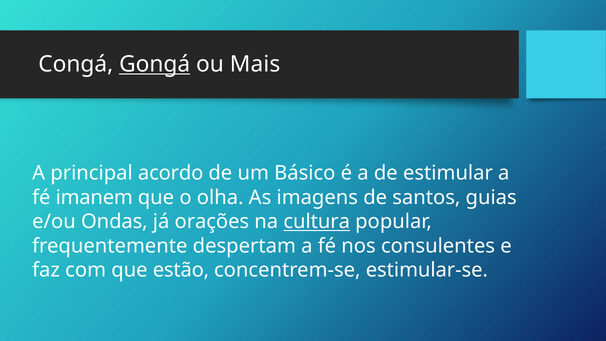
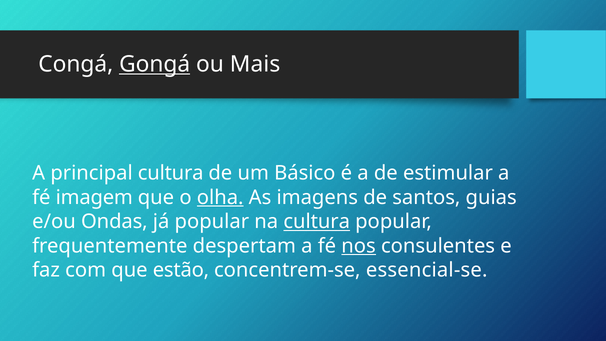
principal acordo: acordo -> cultura (171, 173)
imanem: imanem -> imagem (94, 197)
olha underline: none -> present (220, 197)
já orações: orações -> popular (212, 222)
nos underline: none -> present (359, 246)
estimular-se: estimular-se -> essencial-se (427, 270)
